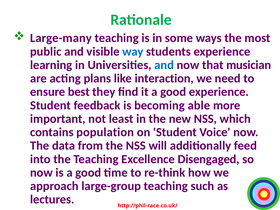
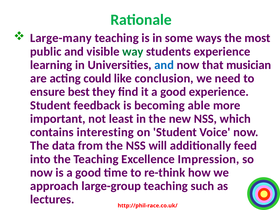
way colour: blue -> green (133, 52)
plans: plans -> could (97, 78)
interaction: interaction -> conclusion (164, 78)
population: population -> interesting (105, 132)
Disengaged: Disengaged -> Impression (208, 159)
